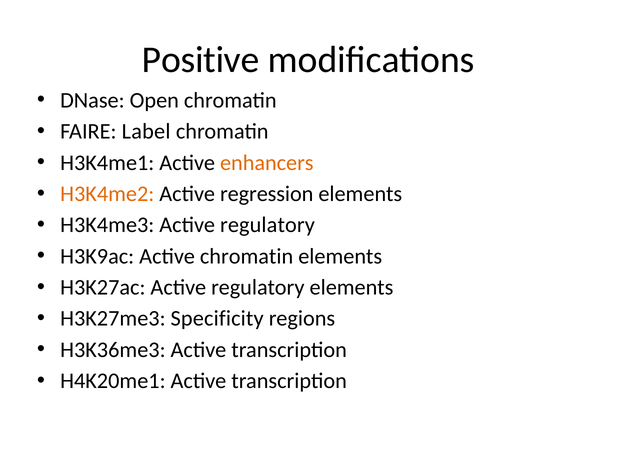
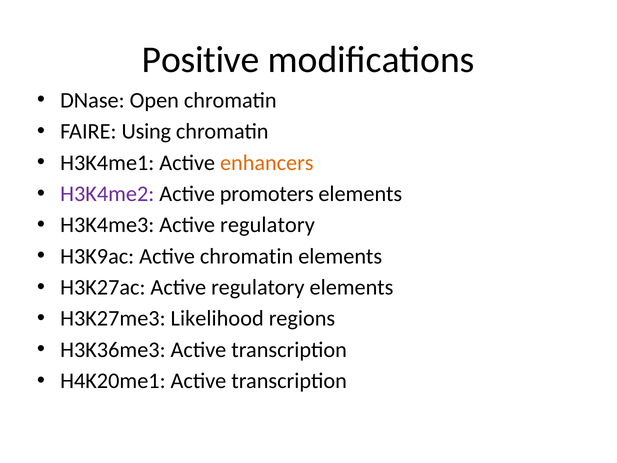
Label: Label -> Using (146, 131)
H3K4me2 colour: orange -> purple (107, 194)
regression: regression -> promoters (267, 194)
Specificity: Specificity -> Likelihood (217, 318)
